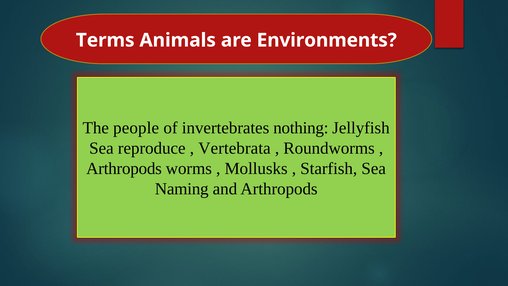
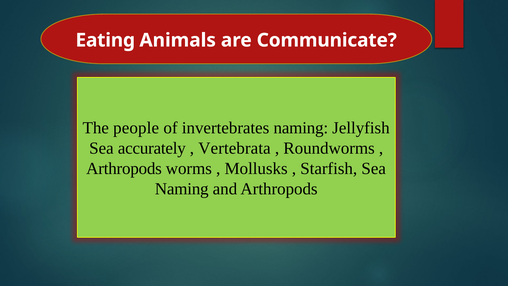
Terms: Terms -> Eating (105, 40)
Environments: Environments -> Communicate (327, 40)
invertebrates nothing: nothing -> naming (301, 128)
reproduce: reproduce -> accurately (152, 148)
